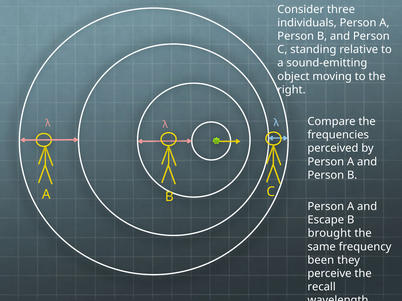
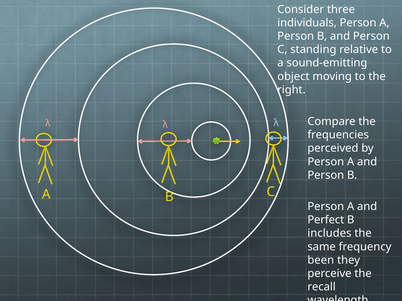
Escape: Escape -> Perfect (326, 220)
brought: brought -> includes (329, 234)
